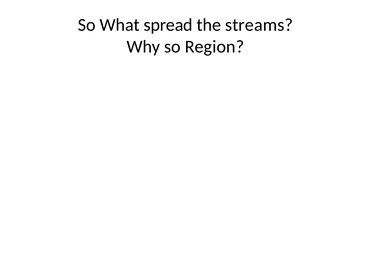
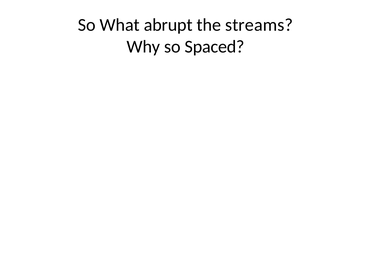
spread: spread -> abrupt (168, 25)
Region: Region -> Spaced (215, 47)
